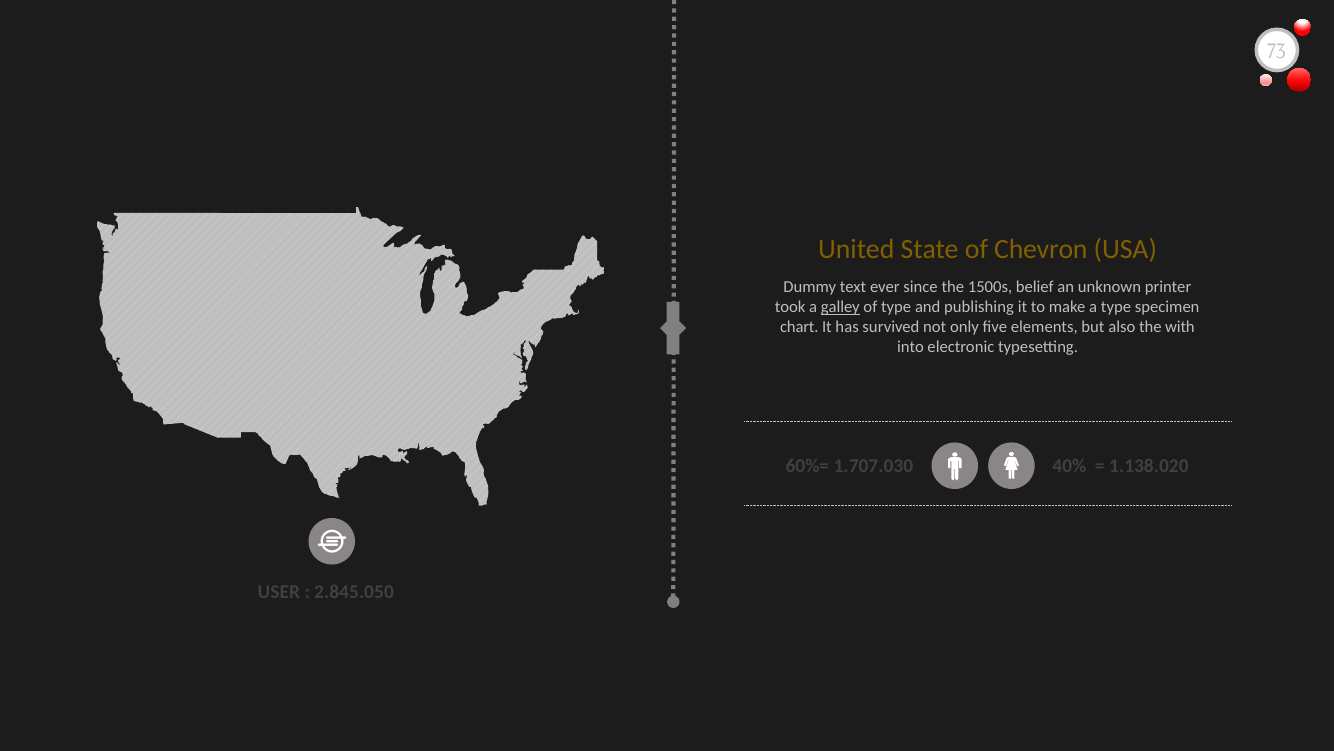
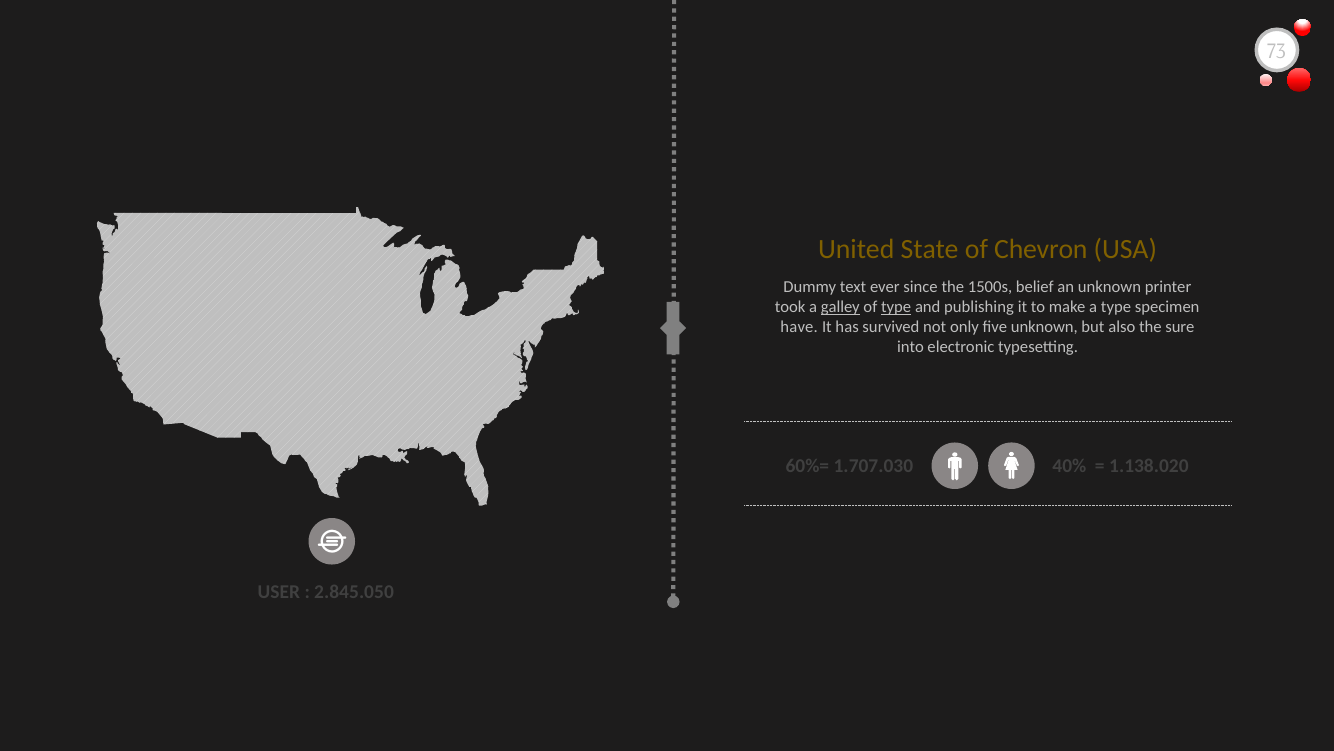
type underline: none -> present (896, 307)
chart: chart -> have (799, 327)
five elements: elements -> unknown (1044, 327)
with: with -> sure (1180, 327)
